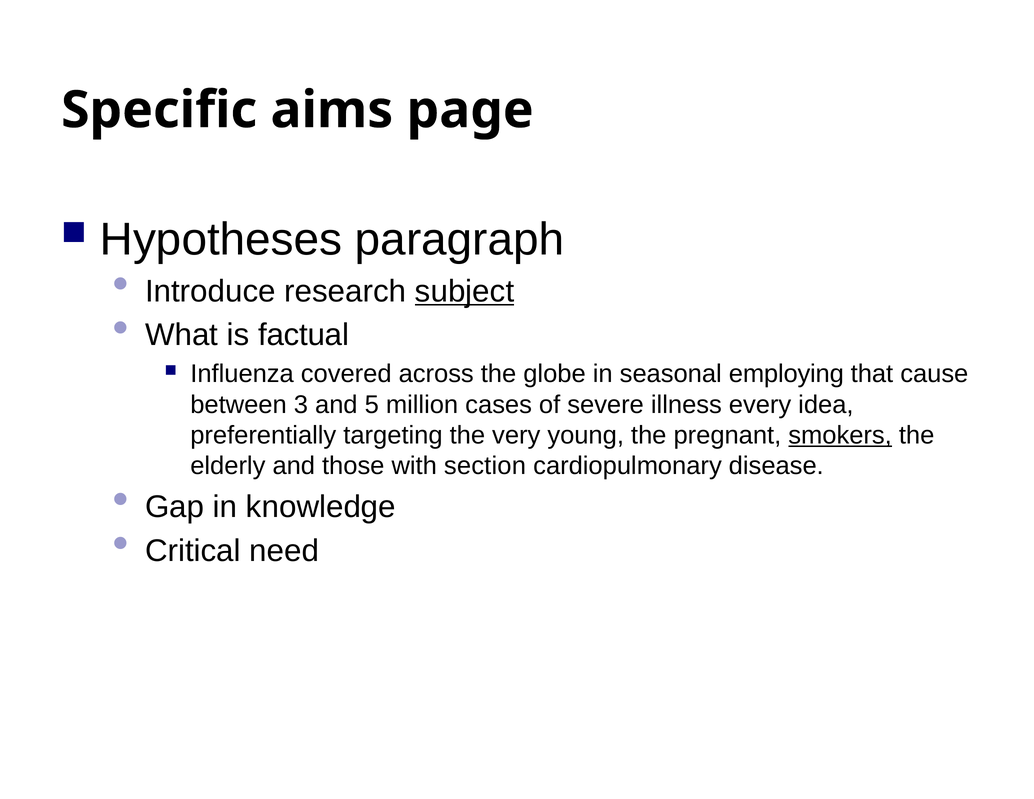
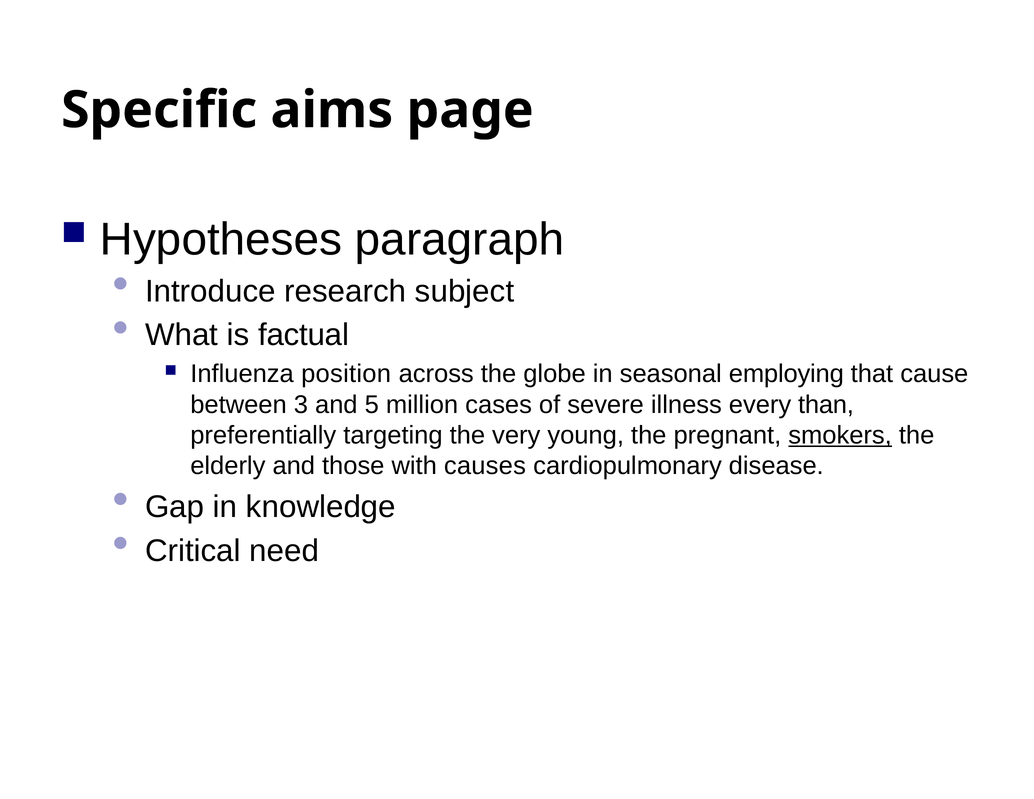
subject underline: present -> none (465, 291)
covered: covered -> position (346, 374)
idea: idea -> than (826, 405)
section: section -> causes (485, 466)
